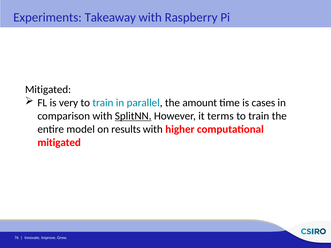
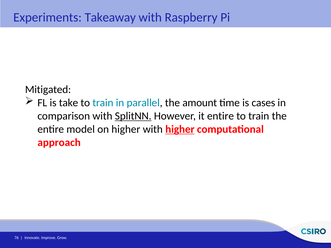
very: very -> take (69, 103)
it terms: terms -> entire (220, 116)
on results: results -> higher (126, 129)
higher underline: none -> present (180, 129)
mitigated: mitigated -> approach (59, 143)
